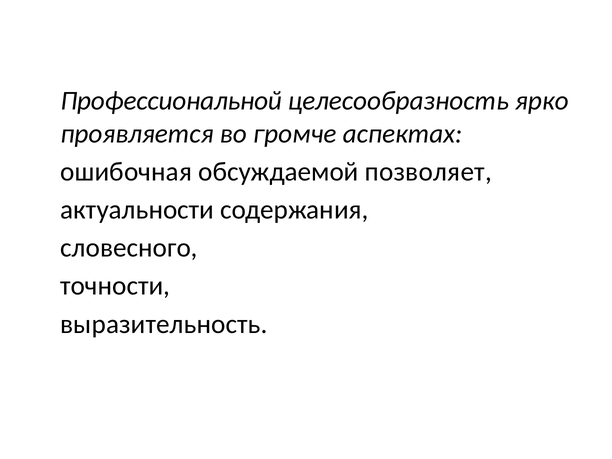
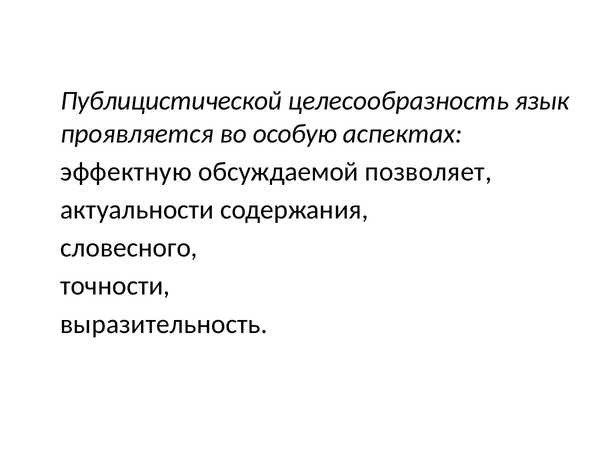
Профессиональной: Профессиональной -> Публицистической (171, 101)
ярко: ярко -> язык (542, 101)
громче: громче -> особую (295, 134)
ошибочная: ошибочная -> эффектную (126, 172)
